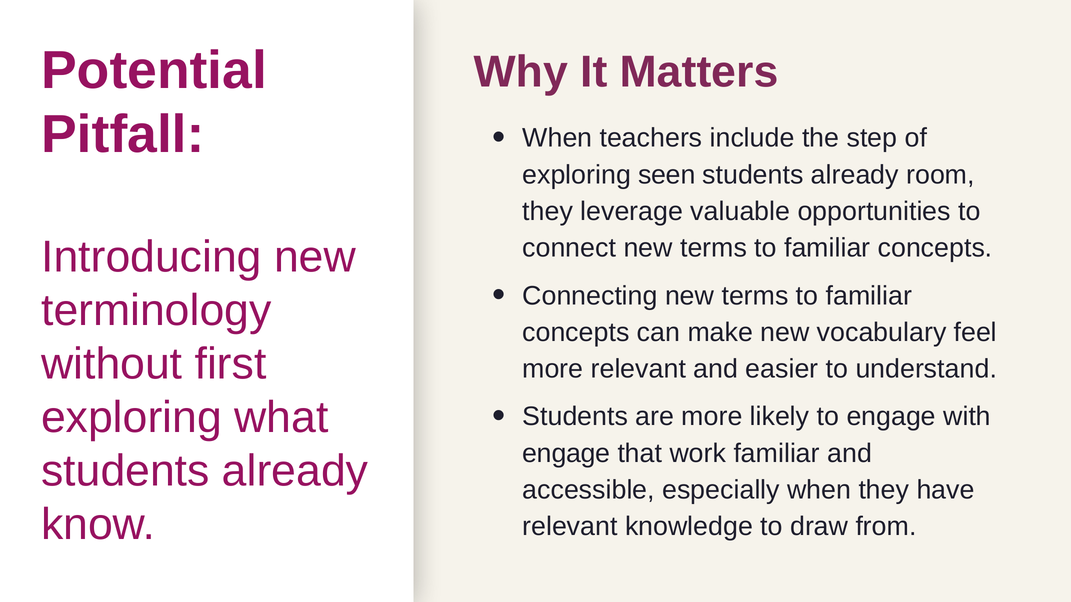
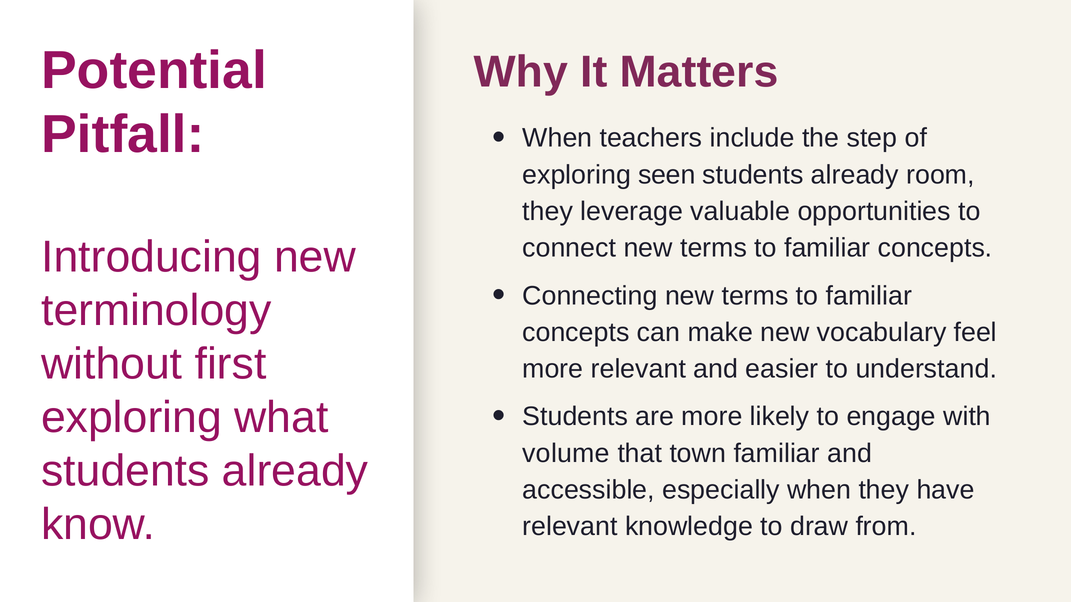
engage: engage -> volume (566, 454)
work: work -> town (698, 454)
